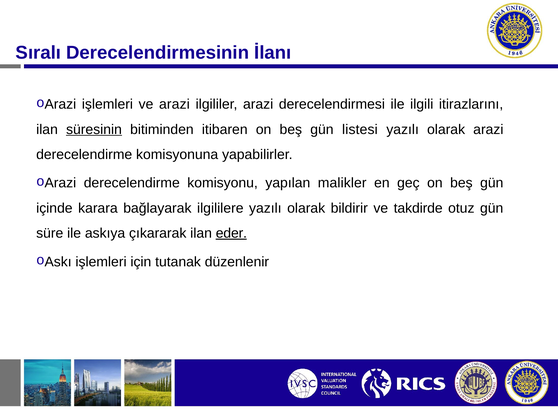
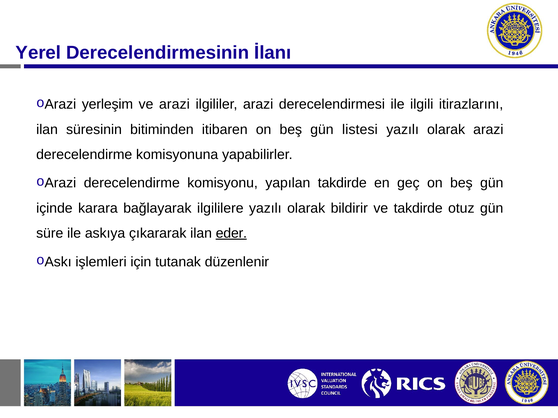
Sıralı: Sıralı -> Yerel (38, 53)
işlemleri: işlemleri -> yerleşim (107, 104)
süresinin underline: present -> none (94, 130)
yapılan malikler: malikler -> takdirde (342, 183)
